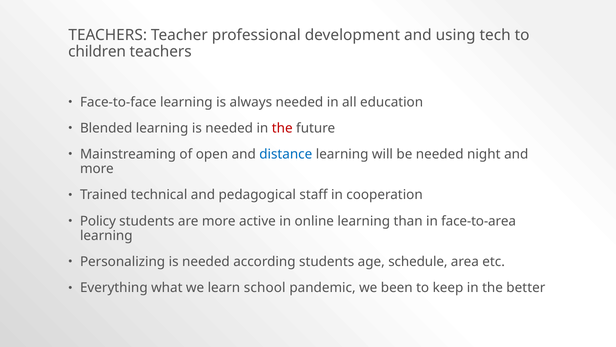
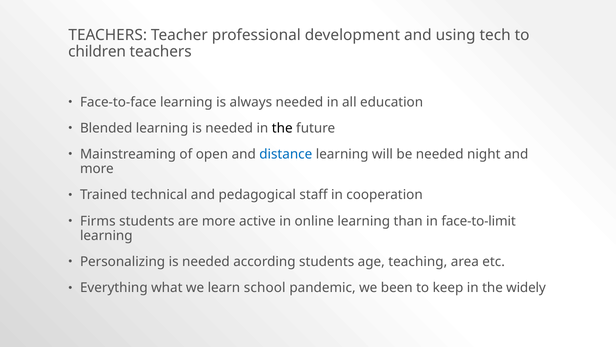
the colour: red -> black (282, 128)
Policy: Policy -> Firms (98, 221)
face-to-area: face-to-area -> face-to-limit (479, 221)
schedule: schedule -> teaching (418, 262)
better: better -> widely (526, 288)
